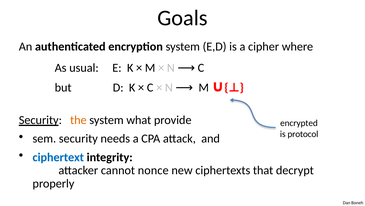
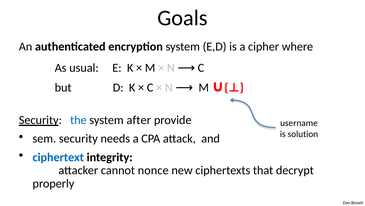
the colour: orange -> blue (78, 120)
what: what -> after (139, 120)
encrypted: encrypted -> username (299, 123)
protocol: protocol -> solution (303, 134)
